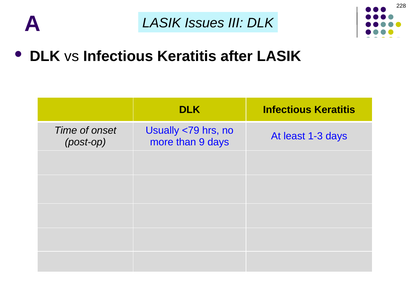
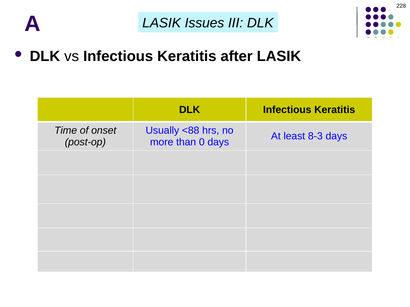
<79: <79 -> <88 (191, 131)
1-3: 1-3 -> 8-3 (315, 137)
9: 9 -> 0 (202, 142)
